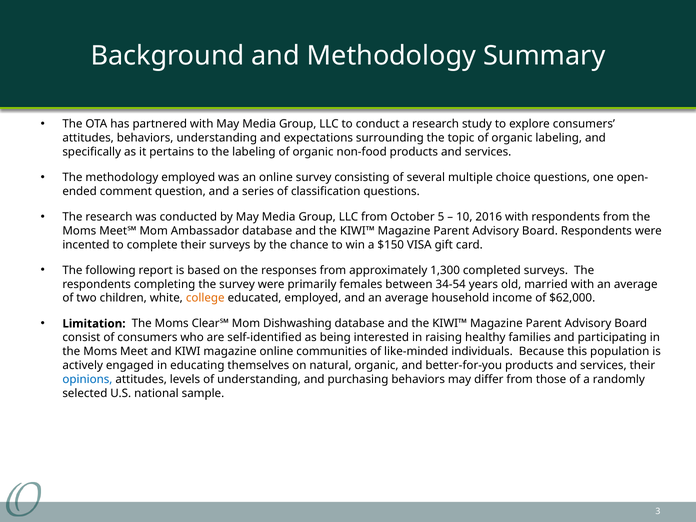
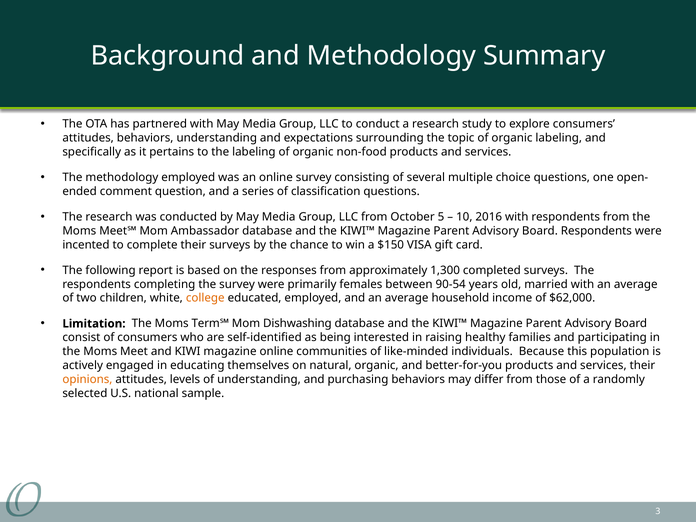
34-54: 34-54 -> 90-54 (451, 284)
Clear℠: Clear℠ -> Term℠ (210, 324)
opinions colour: blue -> orange (87, 379)
